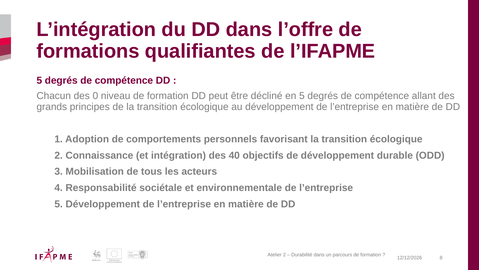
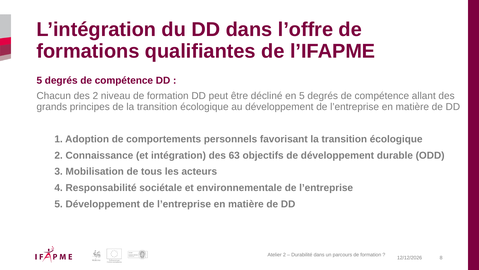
des 0: 0 -> 2 (95, 96)
40: 40 -> 63 (234, 155)
